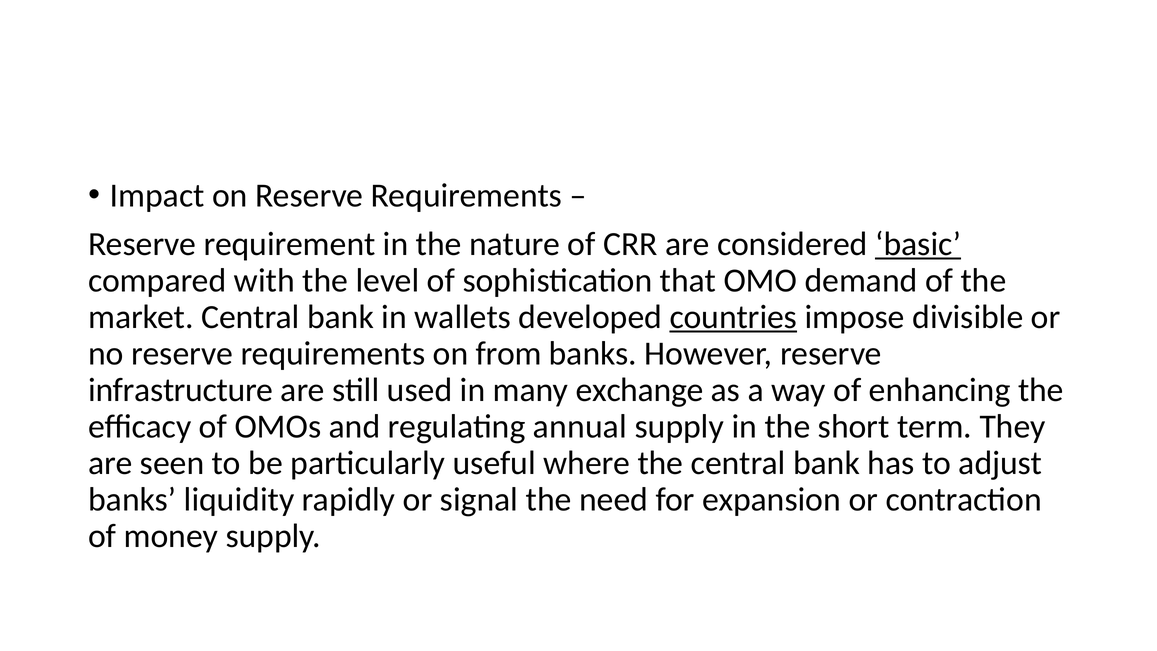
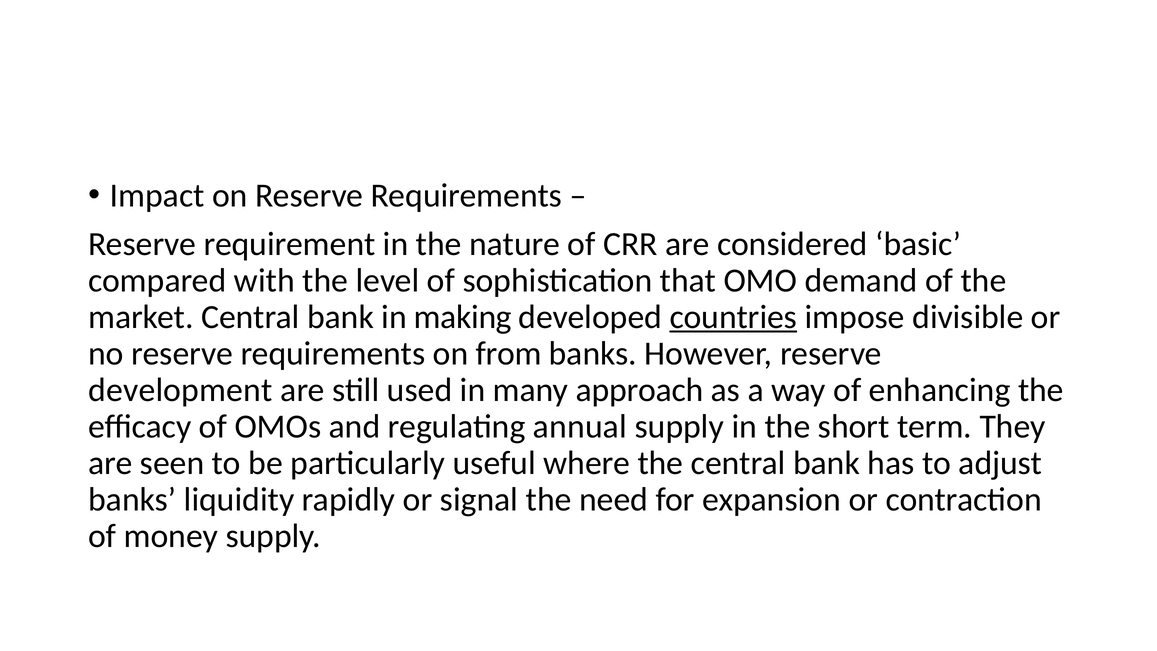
basic underline: present -> none (918, 244)
wallets: wallets -> making (463, 317)
infrastructure: infrastructure -> development (180, 390)
exchange: exchange -> approach (640, 390)
